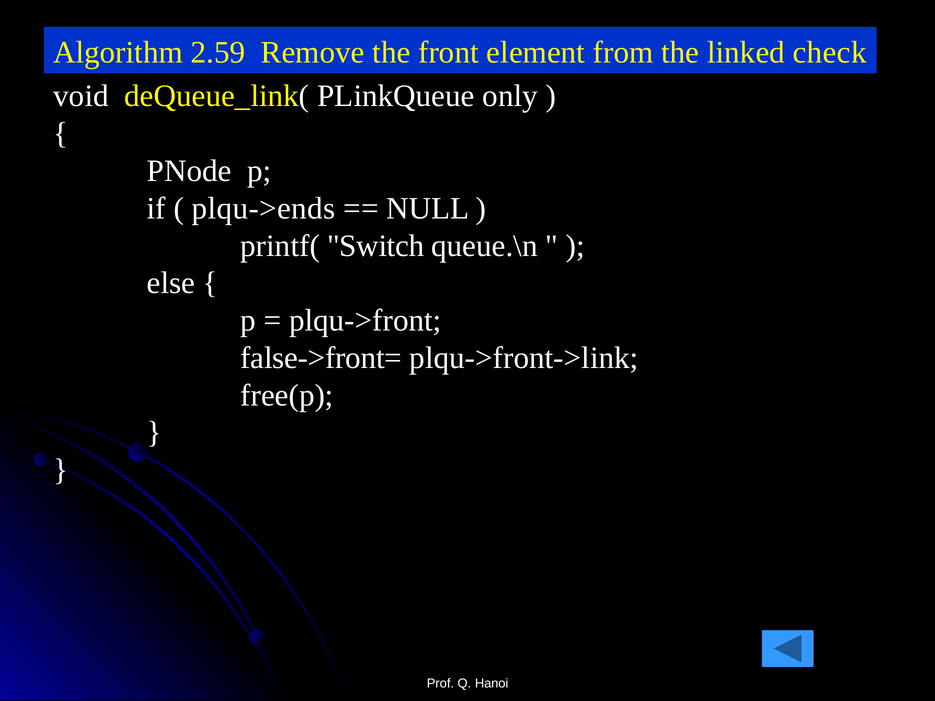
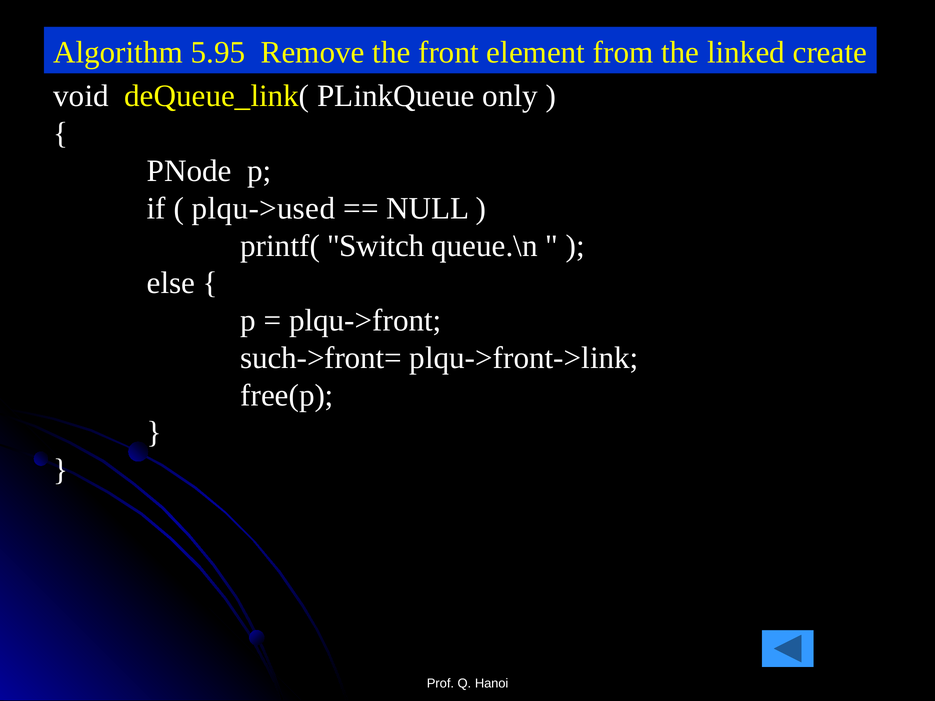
2.59: 2.59 -> 5.95 (218, 52)
check: check -> create (830, 52)
plqu->ends: plqu->ends -> plqu->used (263, 208)
false->front=: false->front= -> such->front= (321, 358)
